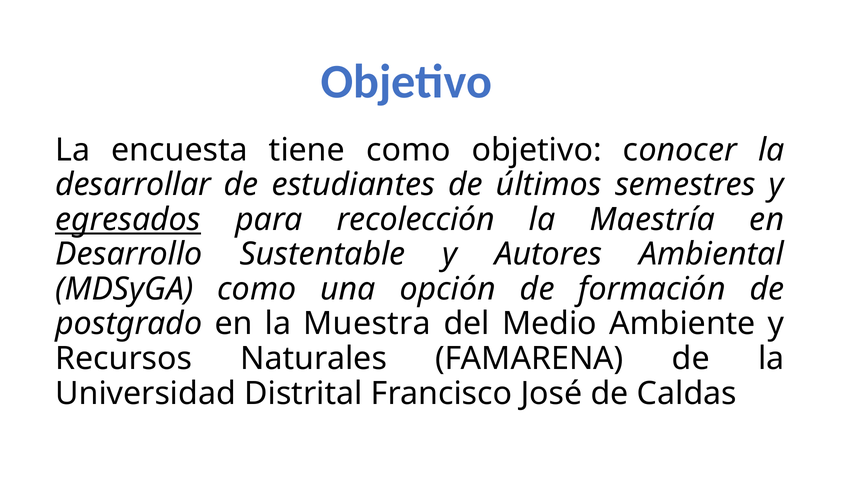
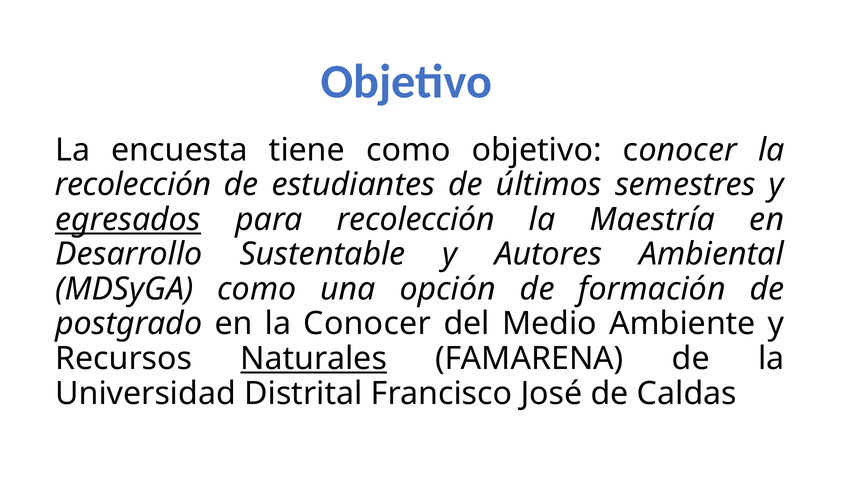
desarrollar: desarrollar -> recolección (133, 185)
la Muestra: Muestra -> Conocer (367, 324)
Naturales underline: none -> present (314, 358)
